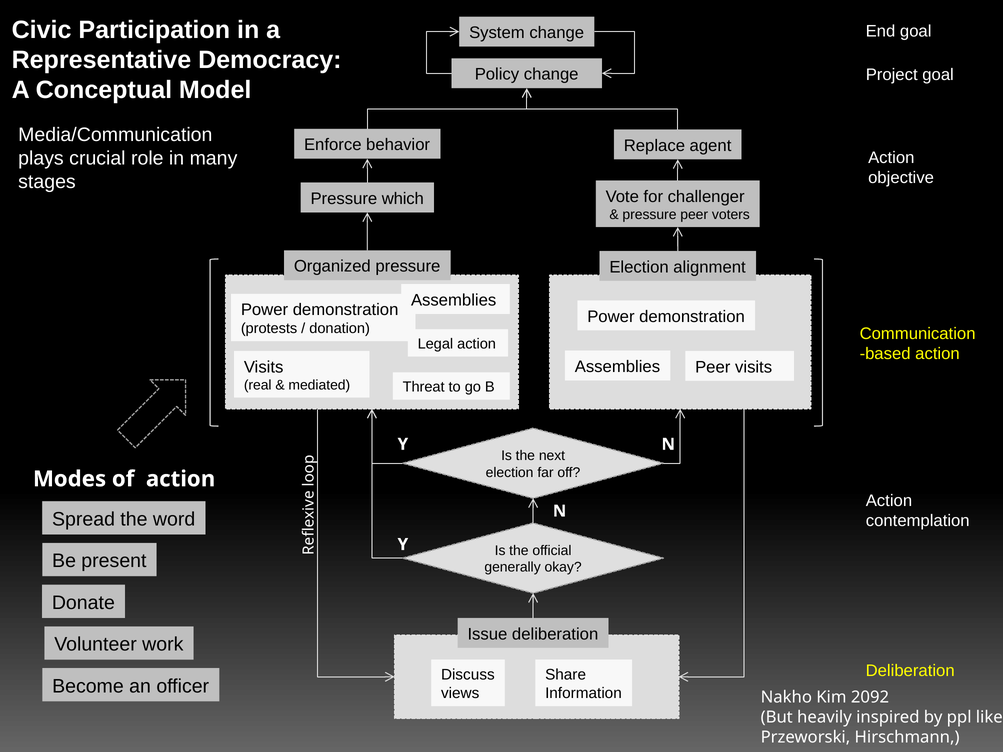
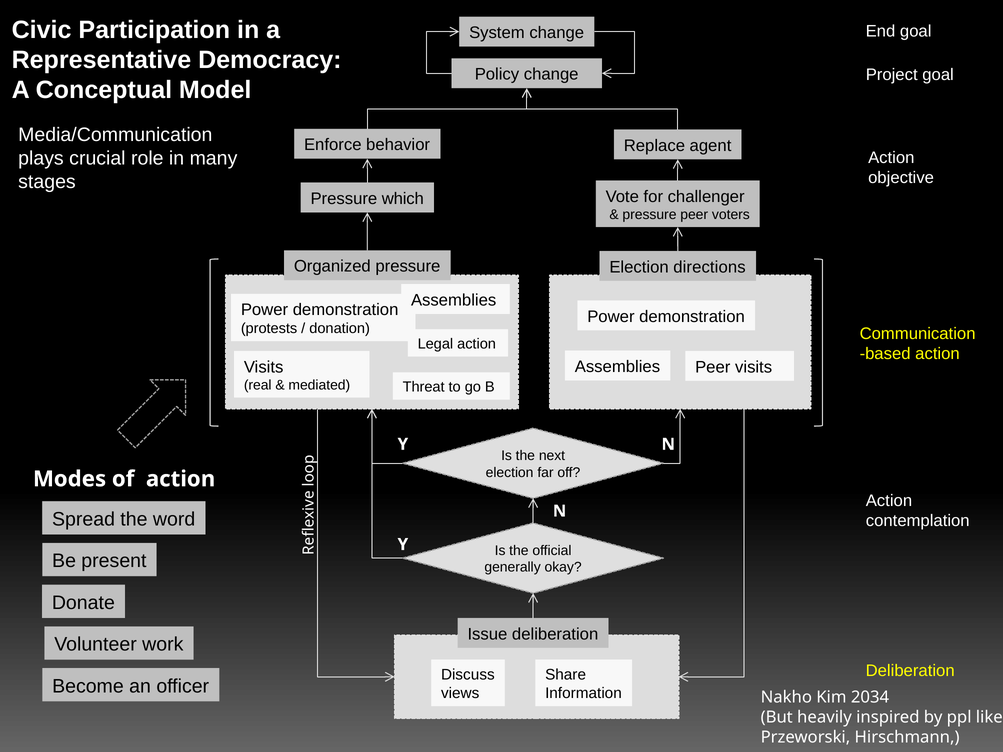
alignment: alignment -> directions (709, 267)
2092: 2092 -> 2034 (870, 697)
